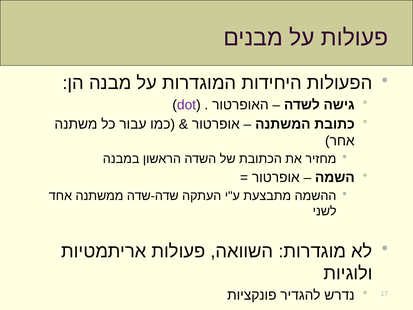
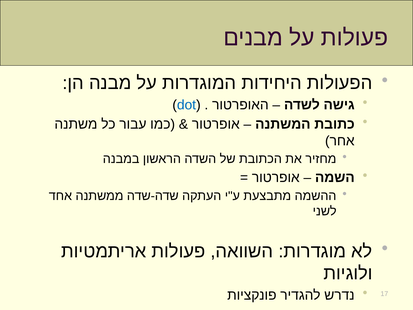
dot colour: purple -> blue (186, 105)
